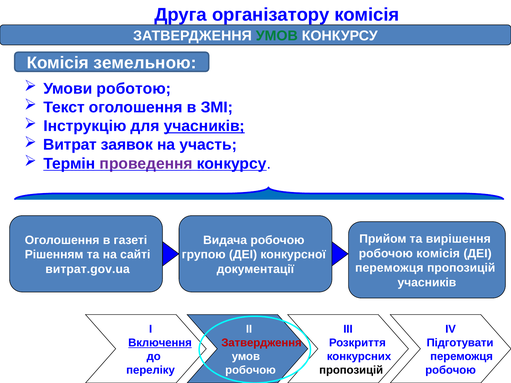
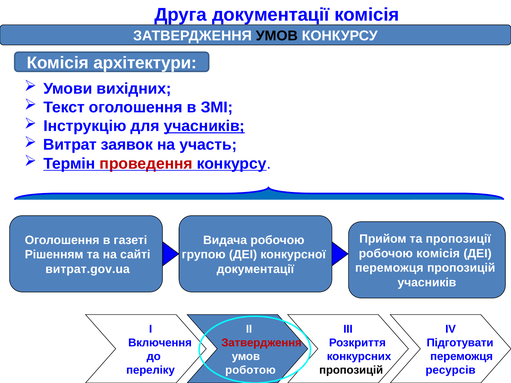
Друга організатору: організатору -> документації (271, 15)
УМОВ colour: green -> black (277, 36)
земельною: земельною -> архітектури (145, 63)
роботою: роботою -> вихідних (134, 89)
проведення colour: purple -> red (146, 164)
вирішення: вирішення -> пропозиції (458, 239)
Включення underline: present -> none (160, 343)
робочою: робочою -> роботою (250, 370)
робочою: робочою -> ресурсів (450, 370)
